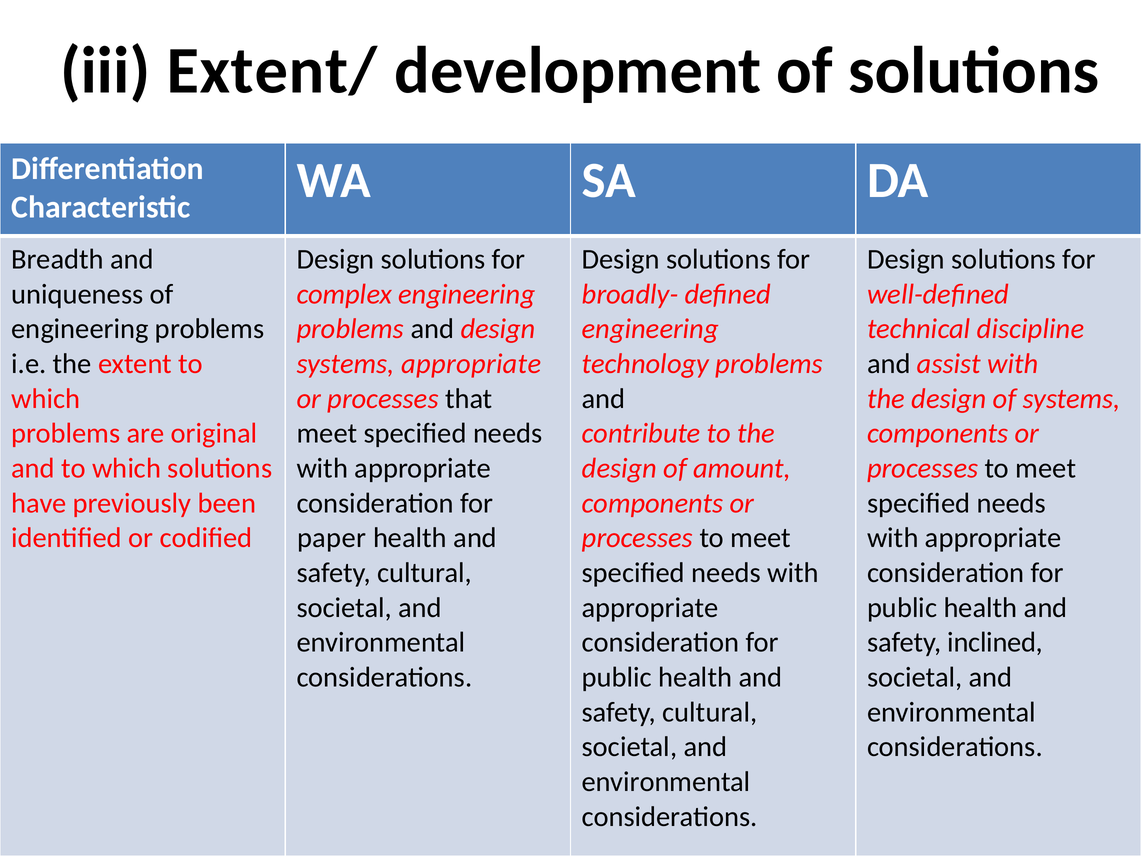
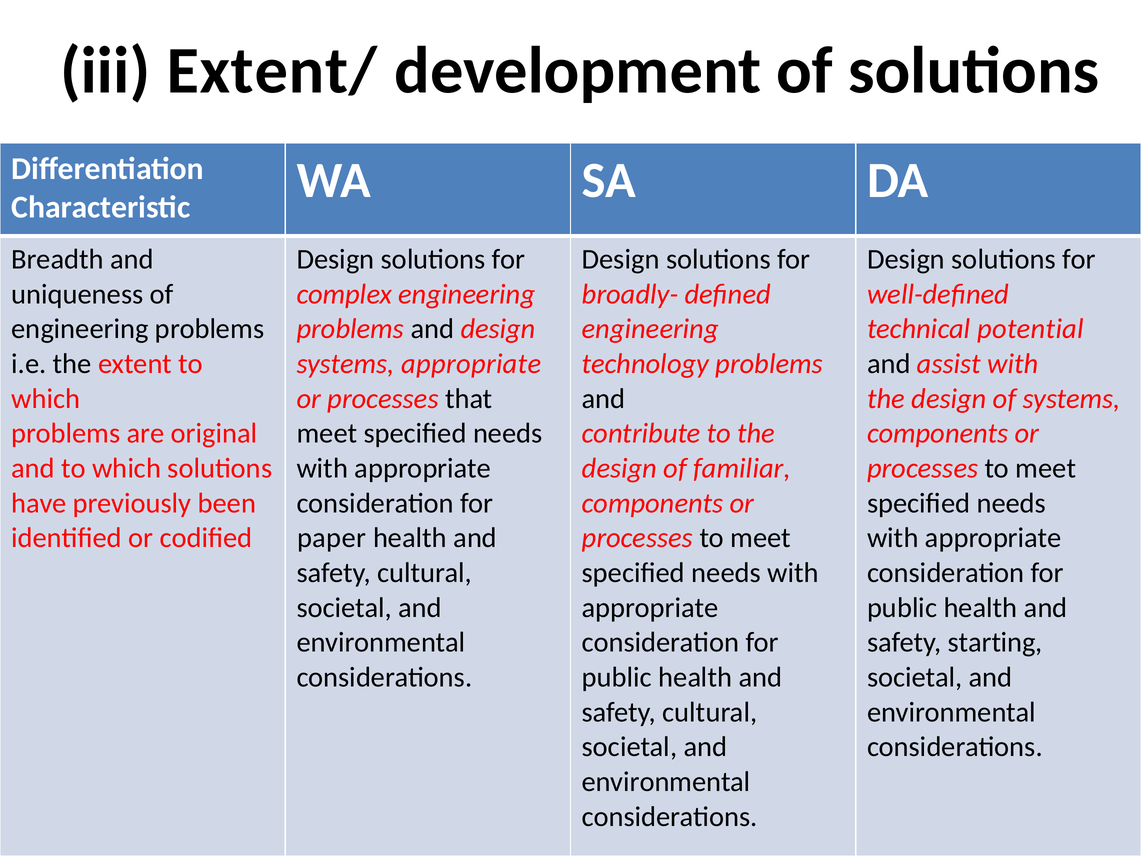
discipline: discipline -> potential (1031, 329)
amount: amount -> familiar (742, 468)
inclined: inclined -> starting (995, 642)
